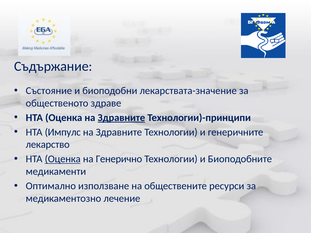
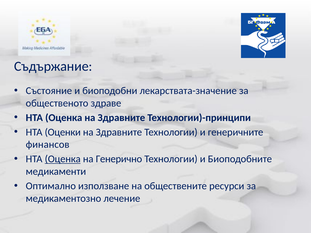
Здравните underline: present -> none (121, 118)
Импулс: Импулс -> Оценки (63, 132)
лекарство: лекарство -> финансов (48, 145)
